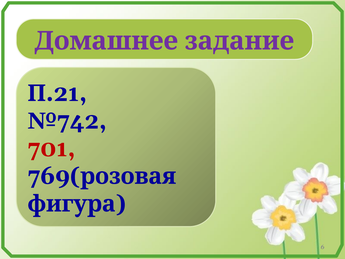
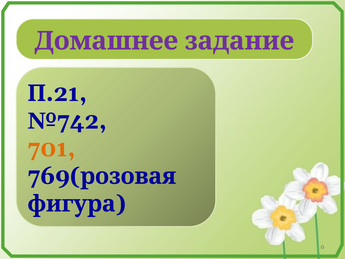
701 colour: red -> orange (51, 148)
